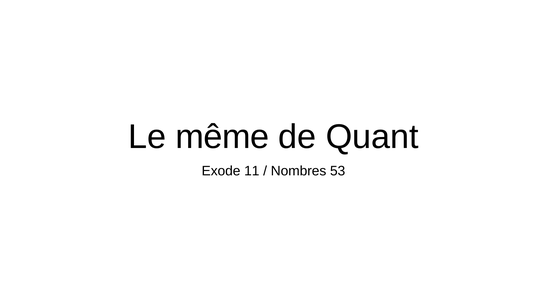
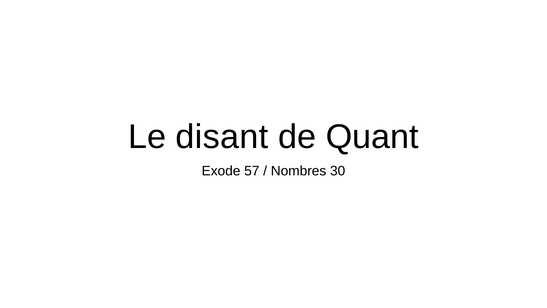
même: même -> disant (222, 137)
11: 11 -> 57 (252, 171)
53: 53 -> 30 (338, 171)
